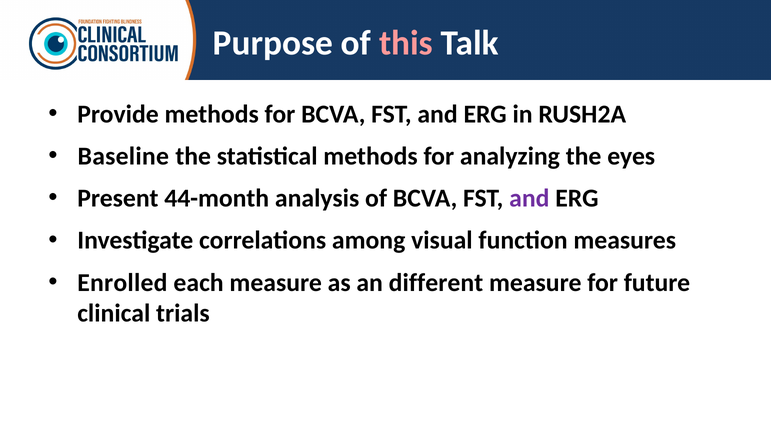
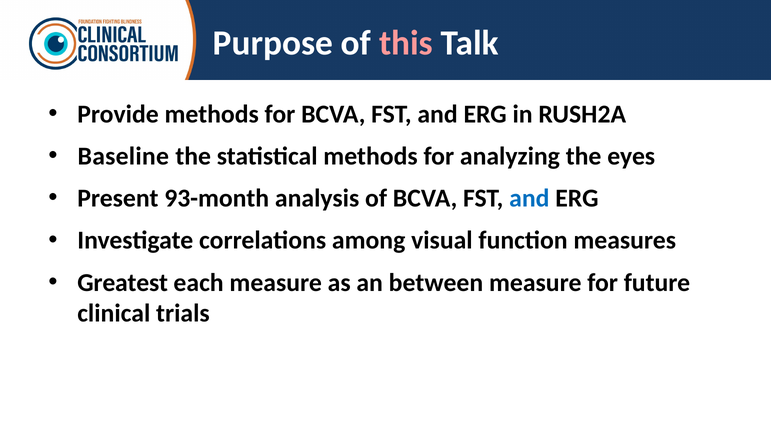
44-month: 44-month -> 93-month (217, 198)
and colour: purple -> blue (529, 198)
Enrolled: Enrolled -> Greatest (123, 282)
different: different -> between (436, 282)
